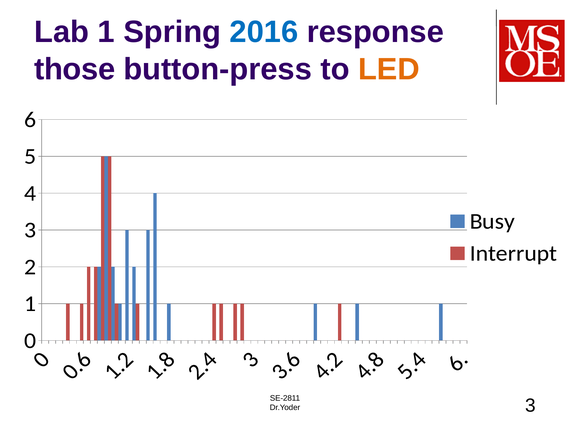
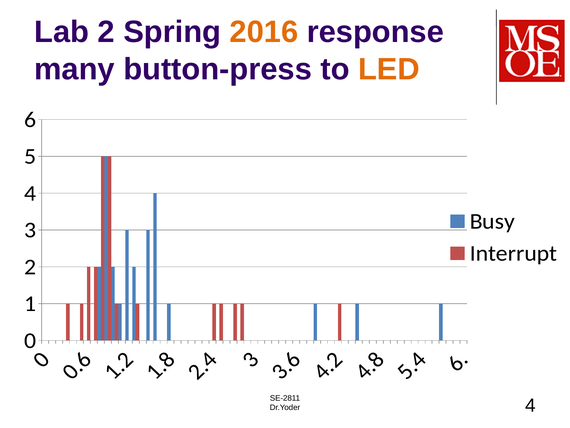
Lab 1: 1 -> 2 (106, 32)
2016 colour: blue -> orange (264, 32)
those: those -> many (75, 69)
Dr.Yoder 3: 3 -> 4 (531, 405)
